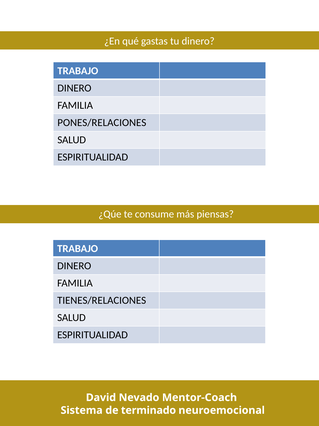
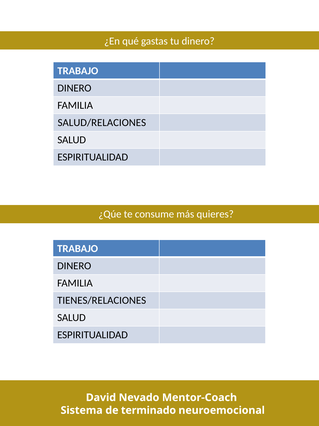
PONES/RELACIONES: PONES/RELACIONES -> SALUD/RELACIONES (102, 122)
piensas: piensas -> quieres (215, 214)
